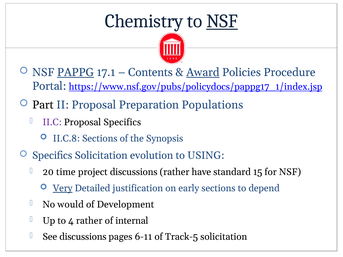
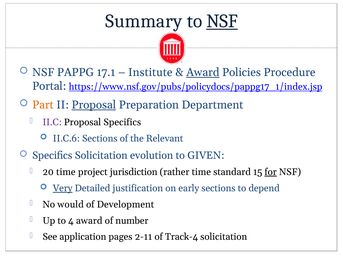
Chemistry: Chemistry -> Summary (144, 21)
PAPPG underline: present -> none (75, 72)
Contents: Contents -> Institute (150, 72)
Part colour: black -> orange (43, 105)
Proposal underline: none -> present (94, 105)
Populations: Populations -> Department (212, 105)
II.C.8: II.C.8 -> II.C.6 (66, 138)
Synopsis: Synopsis -> Relevant (165, 138)
USING: USING -> GIVEN (206, 156)
project discussions: discussions -> jurisdiction (134, 172)
rather have: have -> time (201, 172)
for underline: none -> present (271, 172)
4 rather: rather -> award (89, 221)
internal: internal -> number (132, 221)
See discussions: discussions -> application (83, 237)
6-11: 6-11 -> 2-11 (143, 237)
Track-5: Track-5 -> Track-4 (182, 237)
